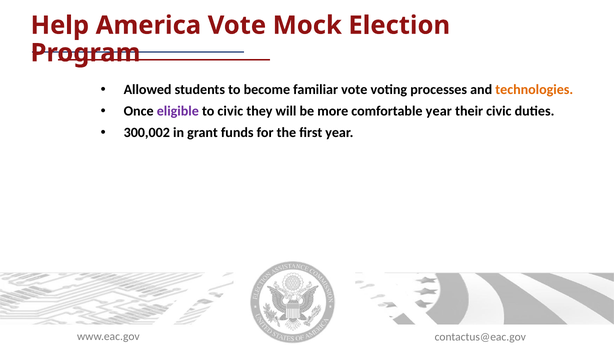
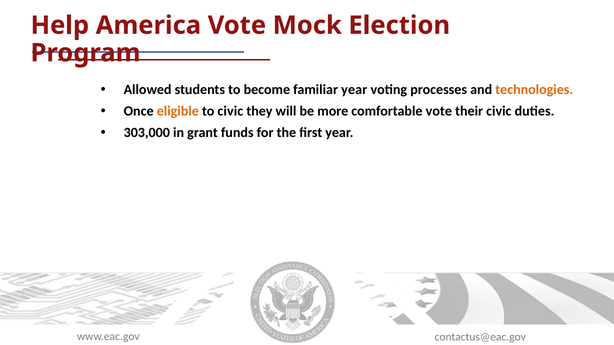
familiar vote: vote -> year (354, 90)
eligible colour: purple -> orange (178, 111)
comfortable year: year -> vote (439, 111)
300,002: 300,002 -> 303,000 (147, 133)
